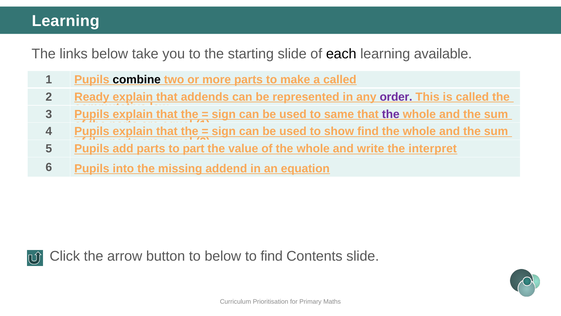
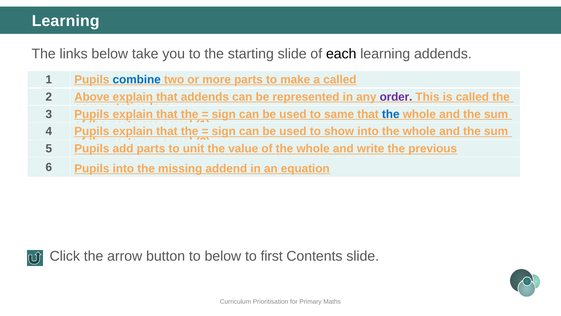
learning available: available -> addends (443, 54)
combine colour: black -> blue (137, 79)
Ready: Ready -> Above (92, 97)
the colour: purple -> blue (391, 114)
show find: find -> into (368, 131)
part: part -> unit (194, 149)
interpret: interpret -> previous (433, 149)
to find: find -> first (272, 256)
